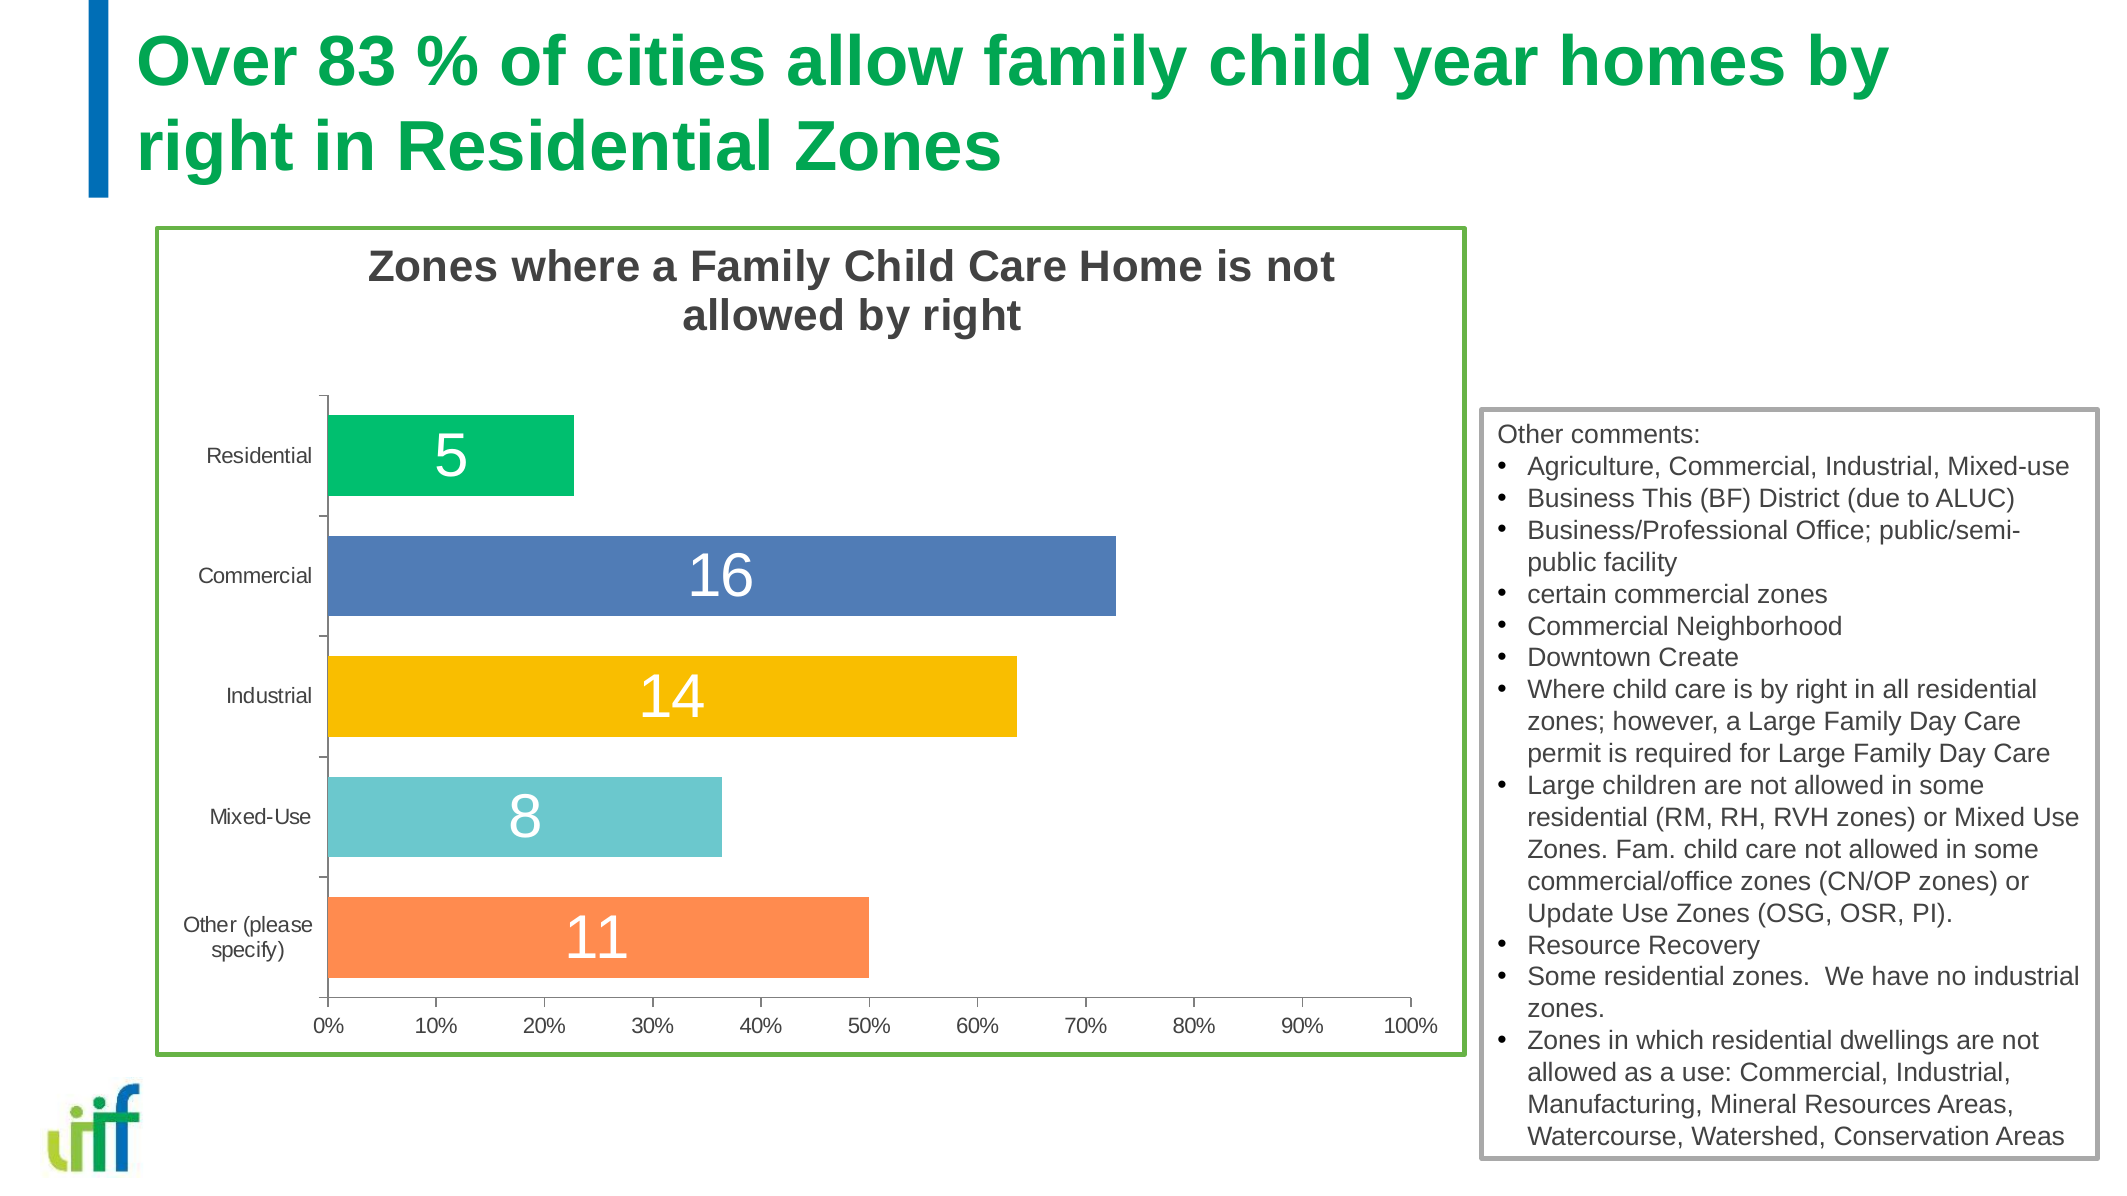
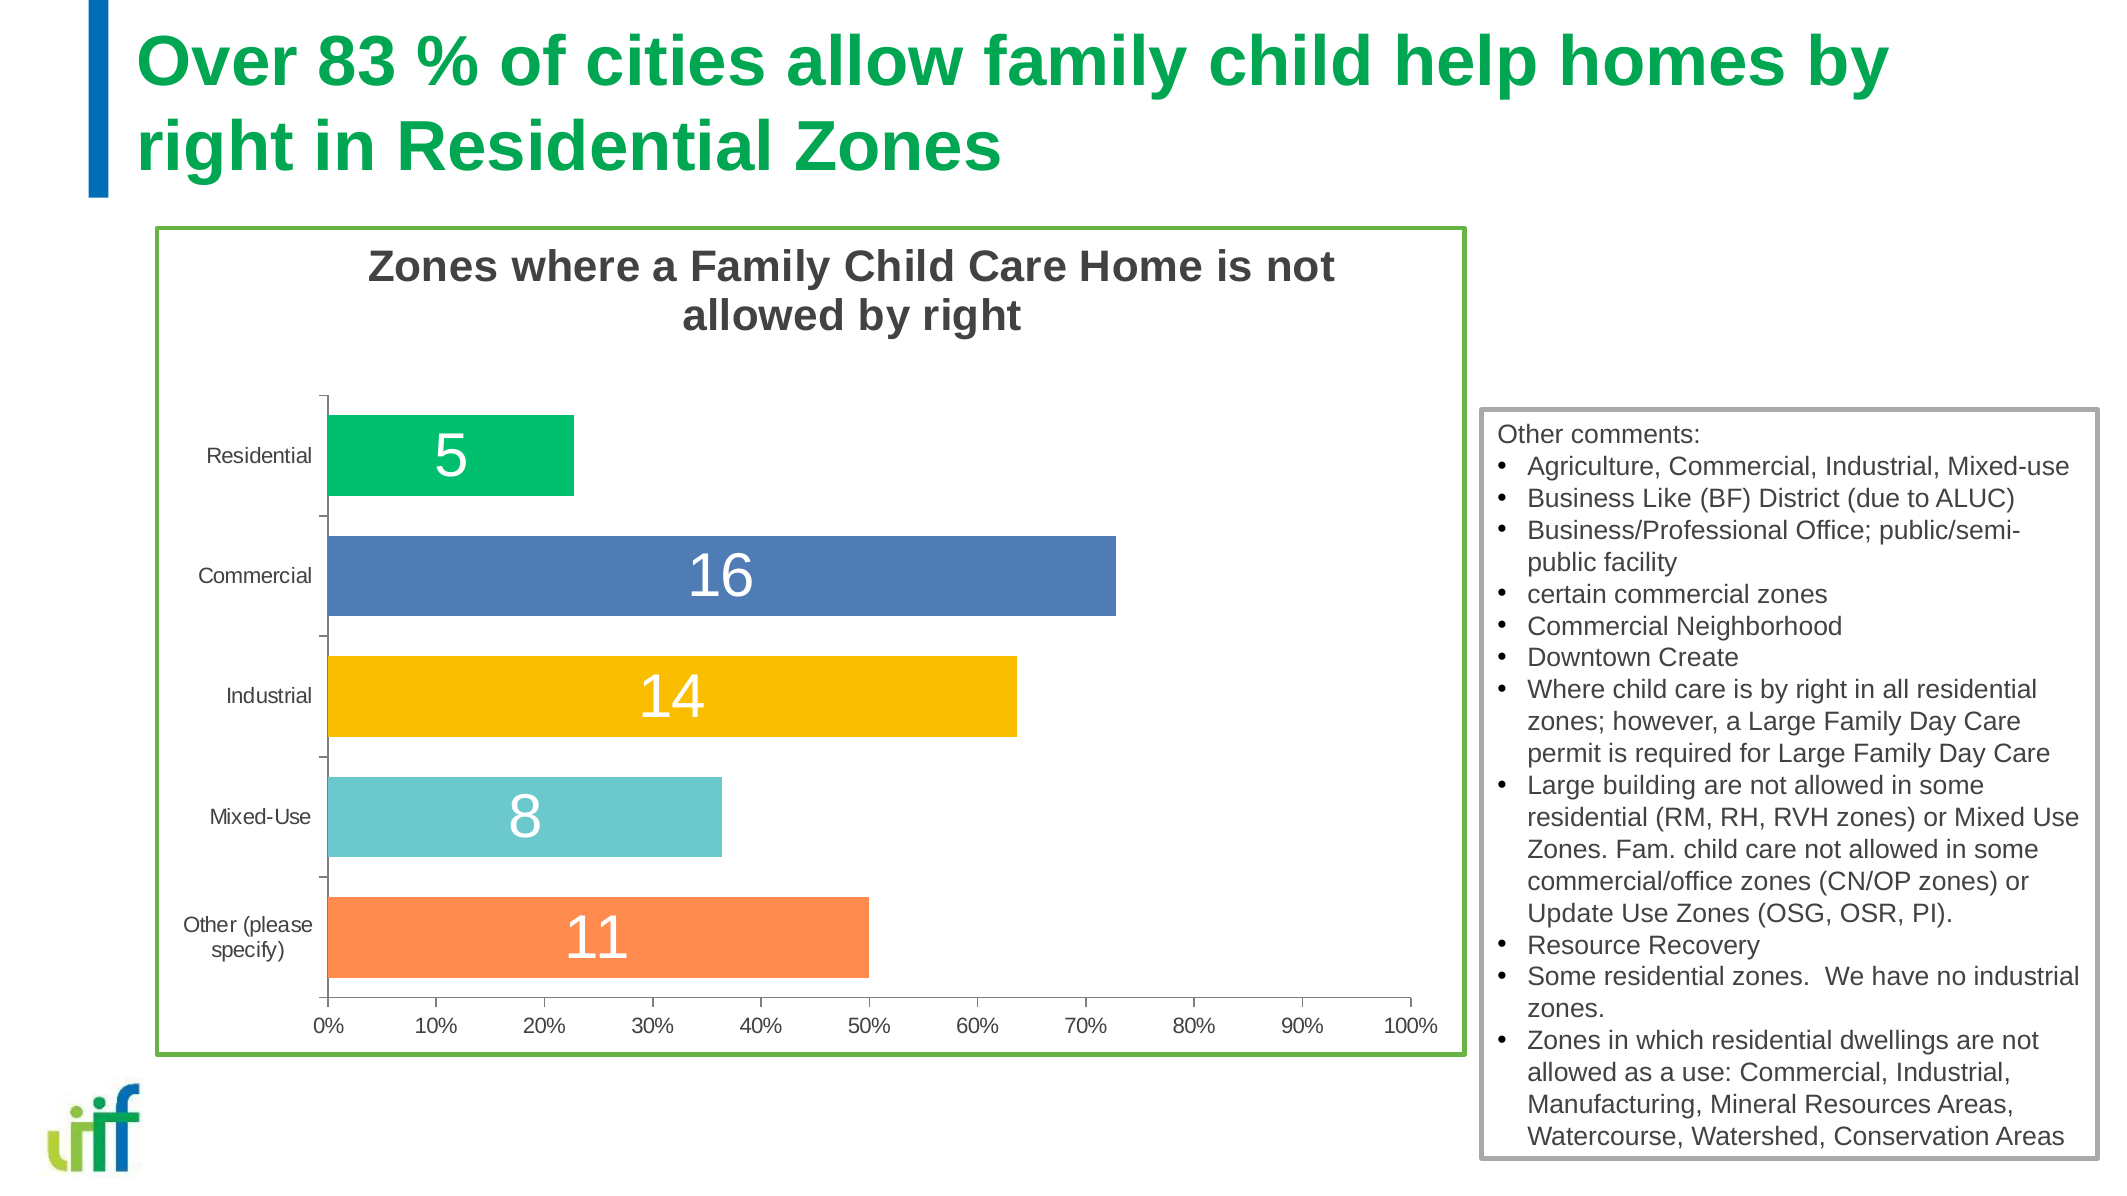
year: year -> help (1466, 62)
This: This -> Like (1667, 499)
children: children -> building (1649, 786)
